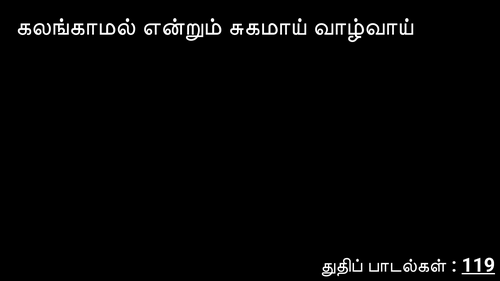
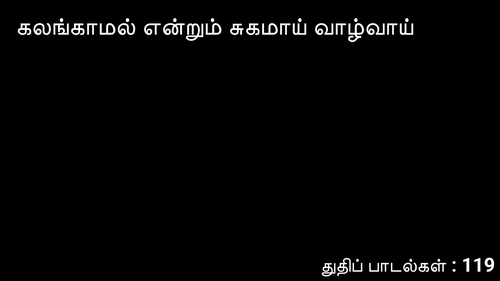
119 underline: present -> none (478, 266)
